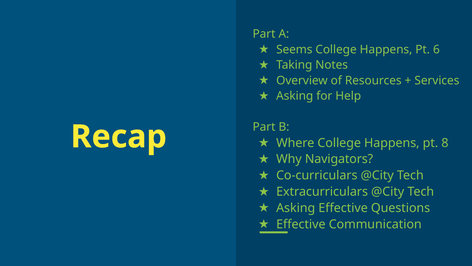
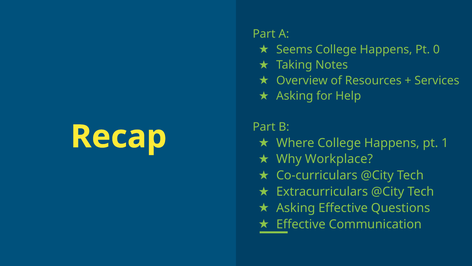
6: 6 -> 0 (436, 49)
8: 8 -> 1 (445, 143)
Navigators: Navigators -> Workplace (339, 159)
